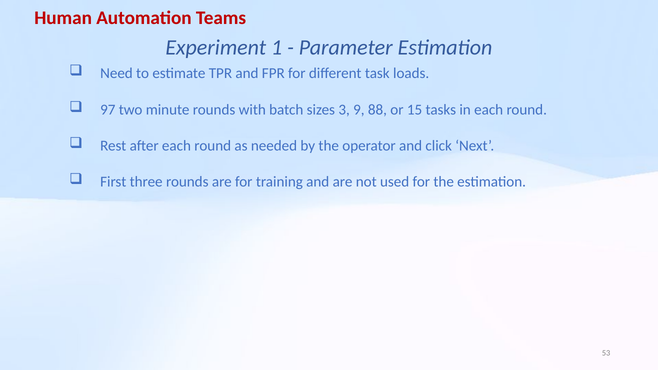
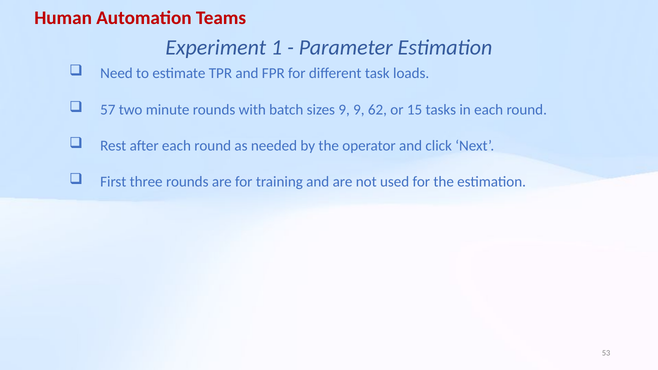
97: 97 -> 57 (108, 110)
sizes 3: 3 -> 9 (344, 110)
88: 88 -> 62 (377, 110)
